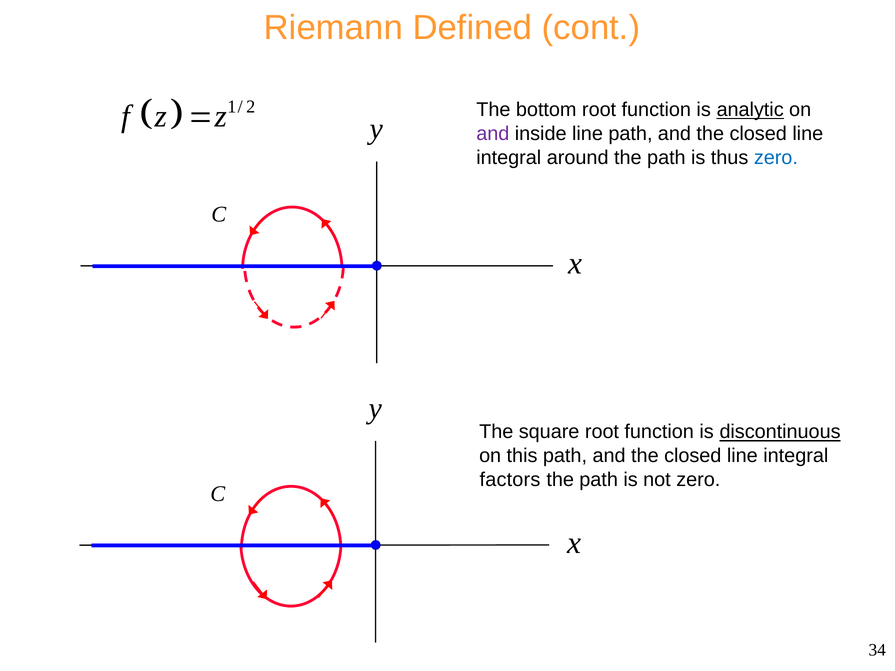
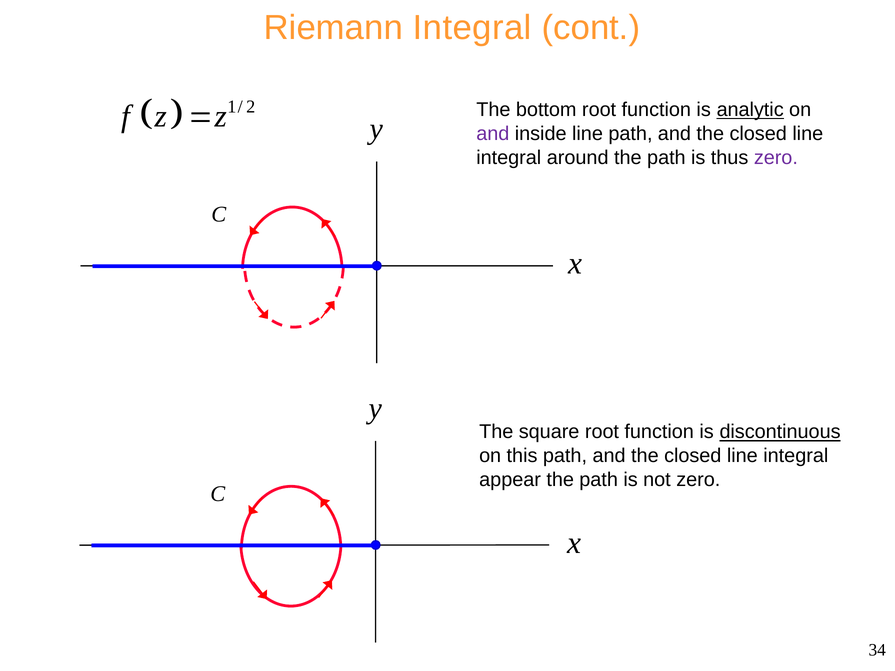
Riemann Defined: Defined -> Integral (472, 28)
zero colour: blue -> purple (776, 158)
factors: factors -> appear (510, 480)
